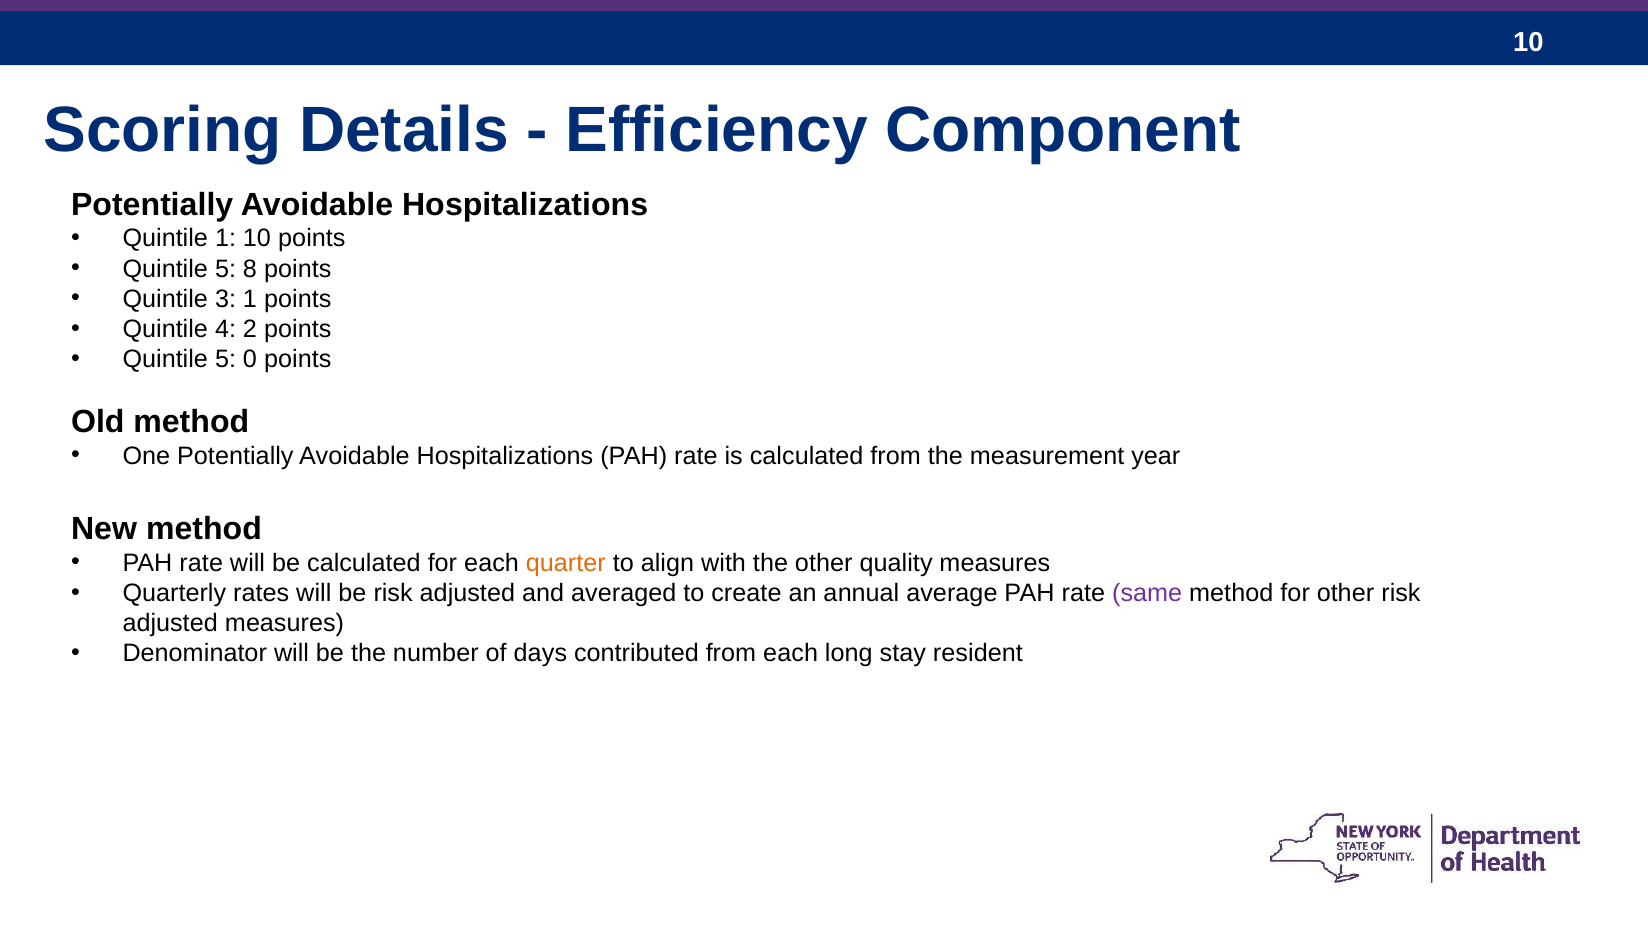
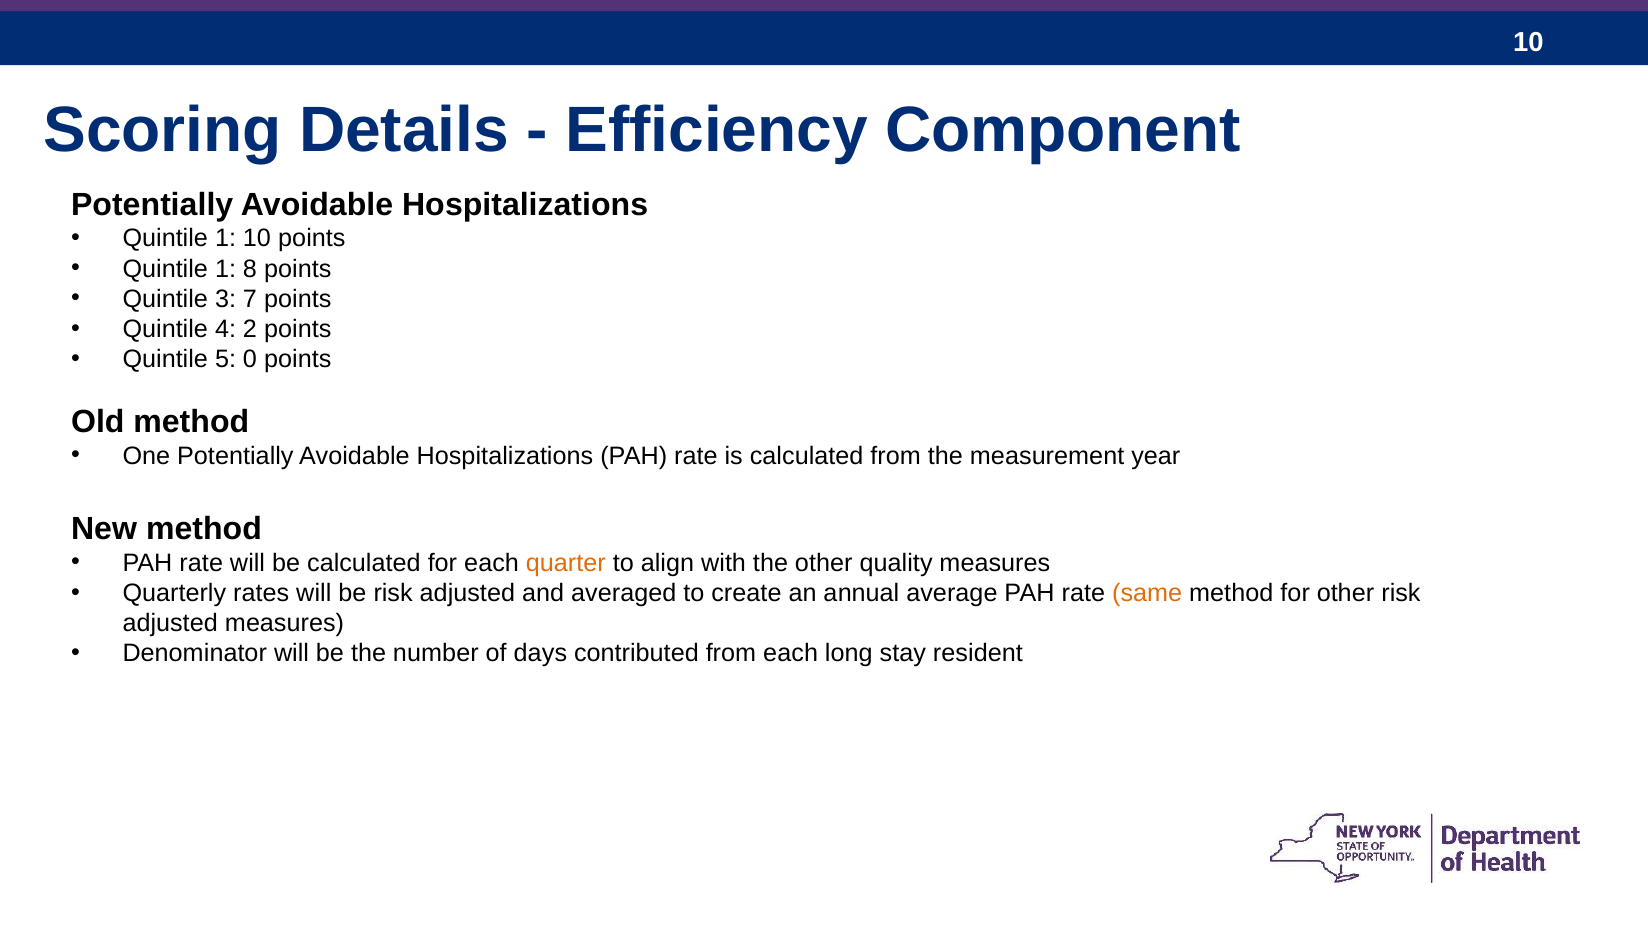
5: 5 -> 1 (226, 269)
3 1: 1 -> 7 (250, 299)
same colour: purple -> orange (1147, 593)
